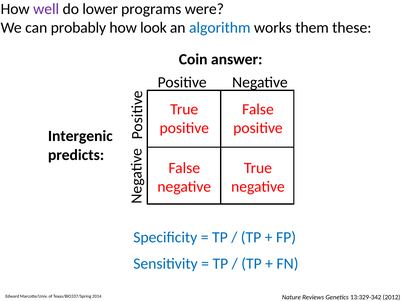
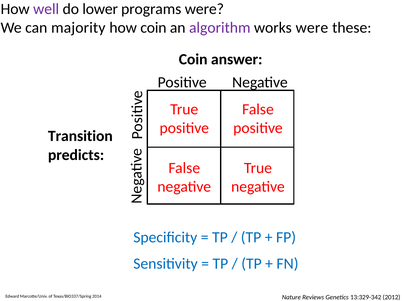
probably: probably -> majority (78, 28)
how look: look -> coin (153, 28)
algorithm colour: blue -> purple (220, 28)
works them: them -> were (312, 28)
Intergenic: Intergenic -> Transition (80, 136)
